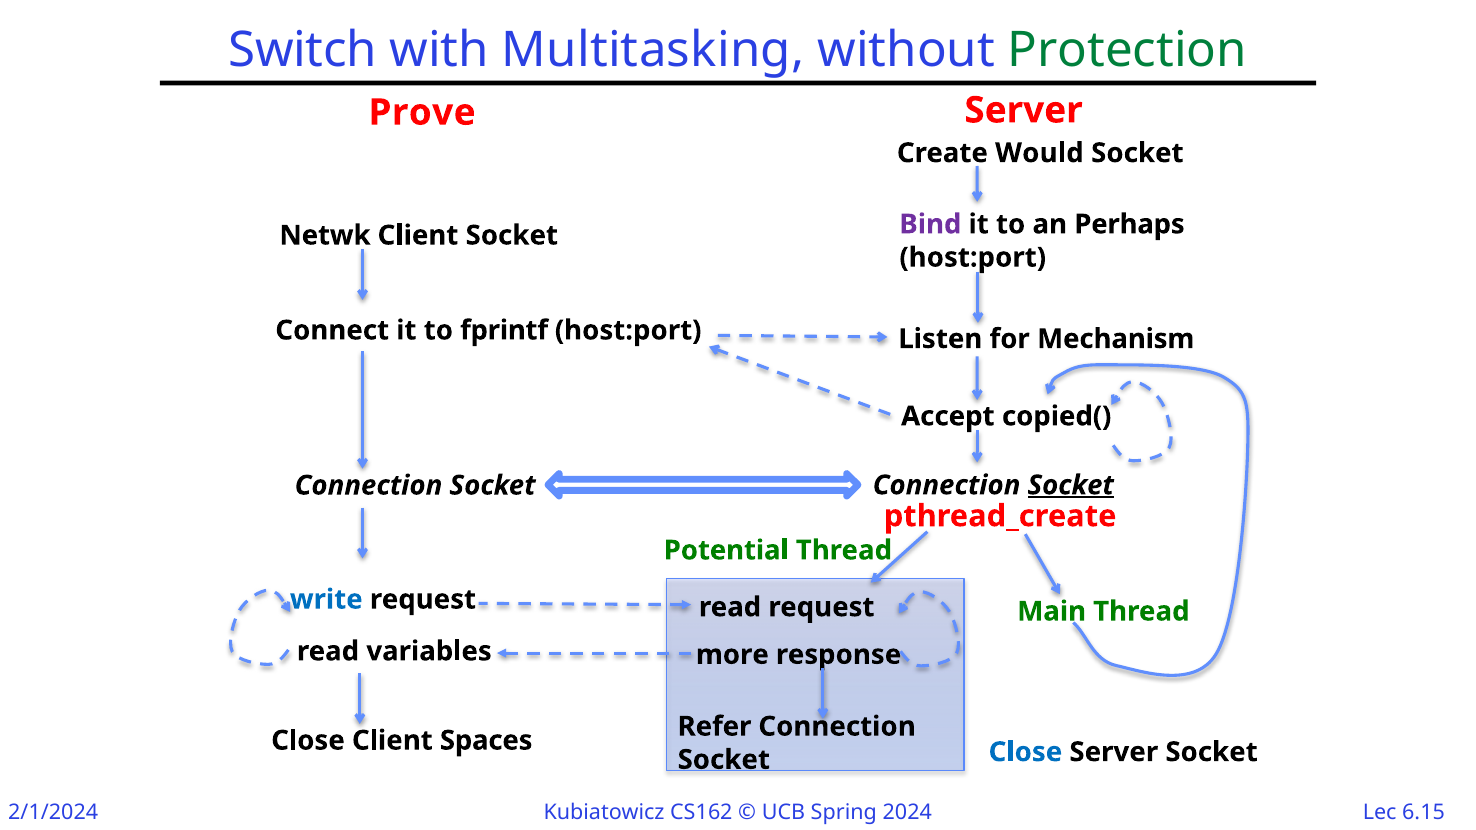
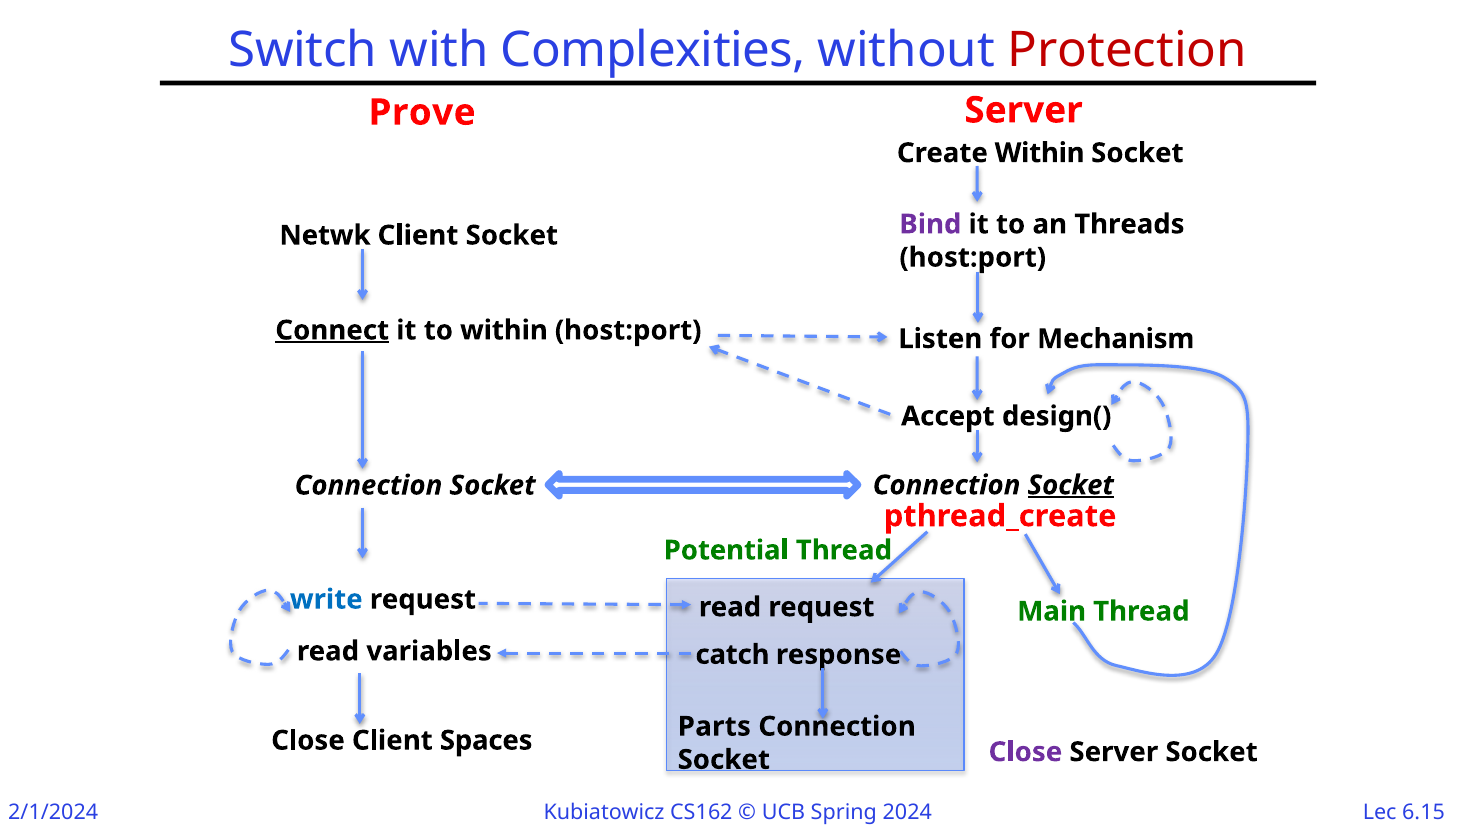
Multitasking: Multitasking -> Complexities (653, 50)
Protection colour: green -> red (1127, 50)
Would: Would -> Within (1040, 153)
Perhaps: Perhaps -> Threads (1129, 224)
Connect underline: none -> present (332, 330)
to fprintf: fprintf -> within (504, 330)
copied(: copied( -> design( (1057, 416)
more: more -> catch (732, 655)
Refer: Refer -> Parts (714, 727)
Close colour: blue -> purple (1025, 752)
